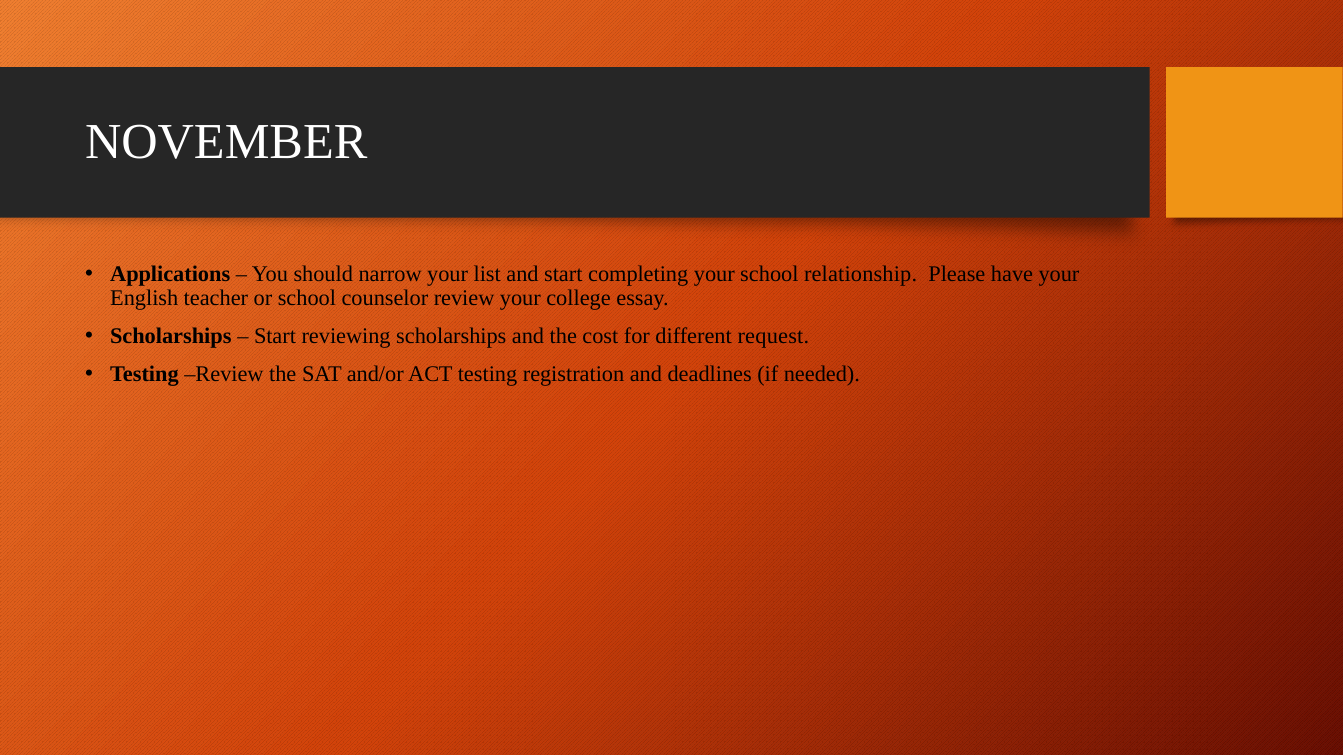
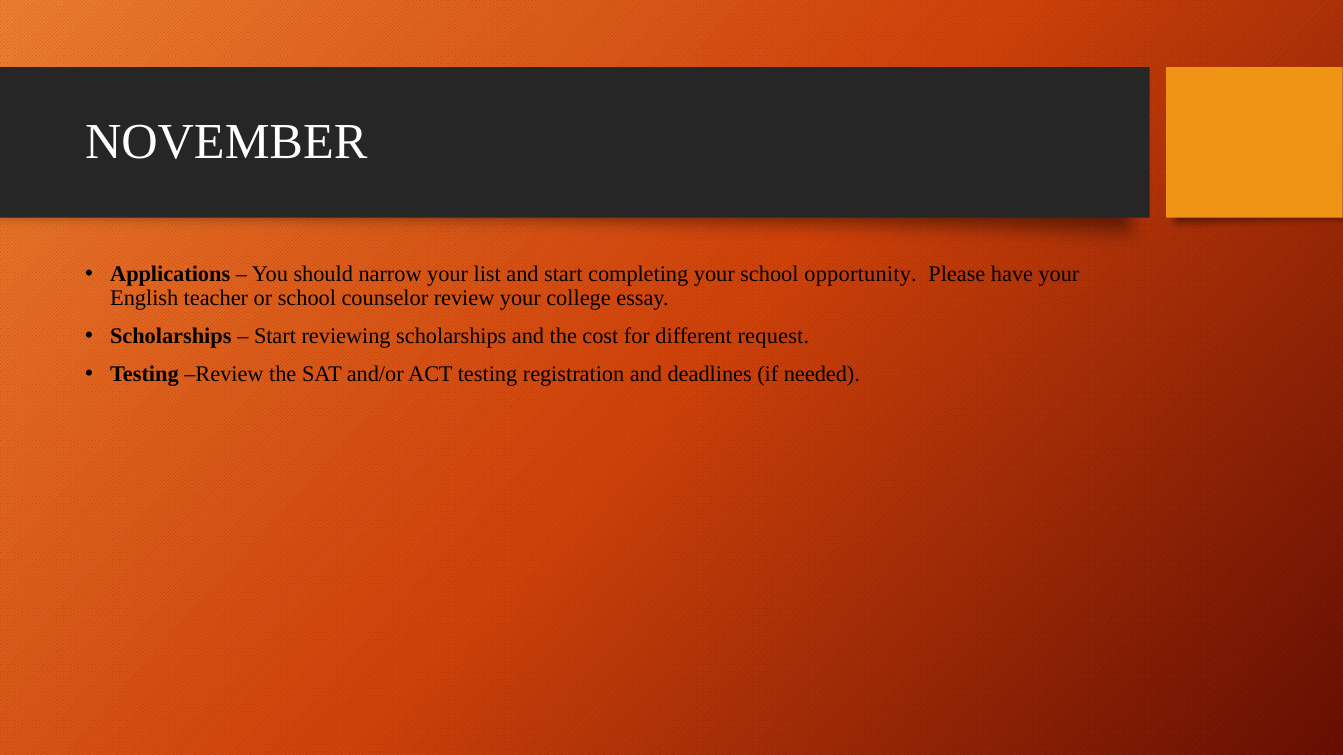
relationship: relationship -> opportunity (861, 274)
